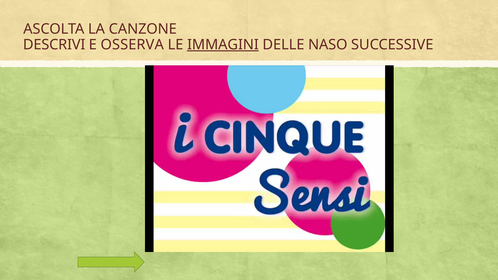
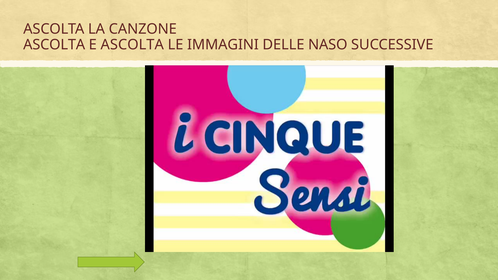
DESCRIVI: DESCRIVI -> ASCOLTA (54, 45)
E OSSERVA: OSSERVA -> ASCOLTA (132, 45)
IMMAGINI underline: present -> none (223, 45)
